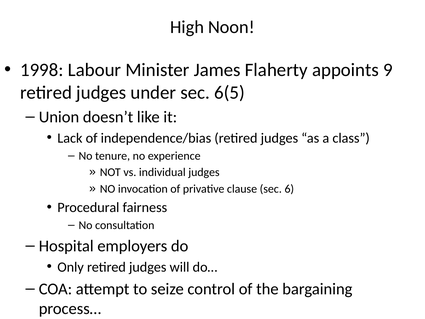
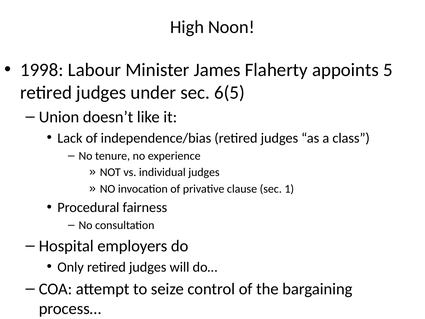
9: 9 -> 5 (388, 70)
6: 6 -> 1 (289, 189)
